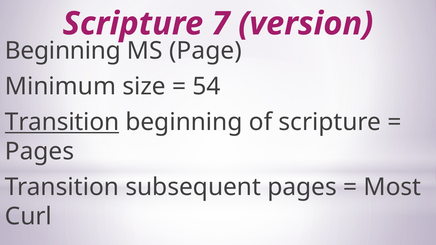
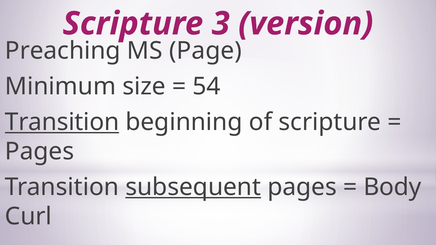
7: 7 -> 3 (221, 24)
Beginning: Beginning -> Preaching (63, 51)
subsequent underline: none -> present (193, 187)
Most: Most -> Body (392, 187)
